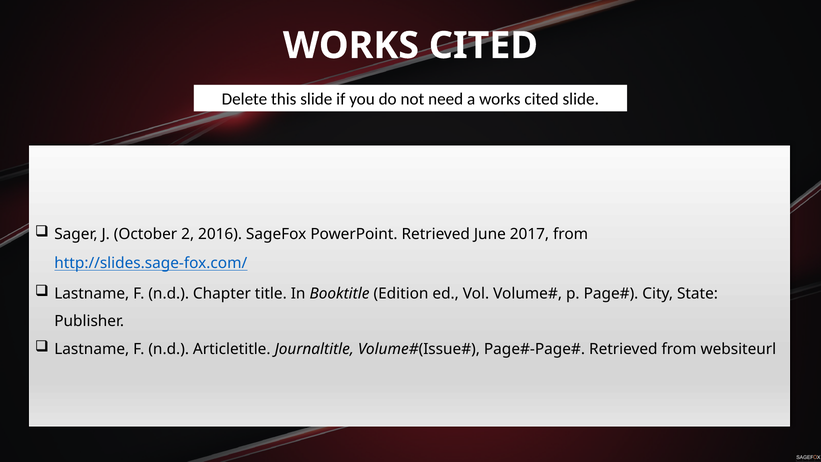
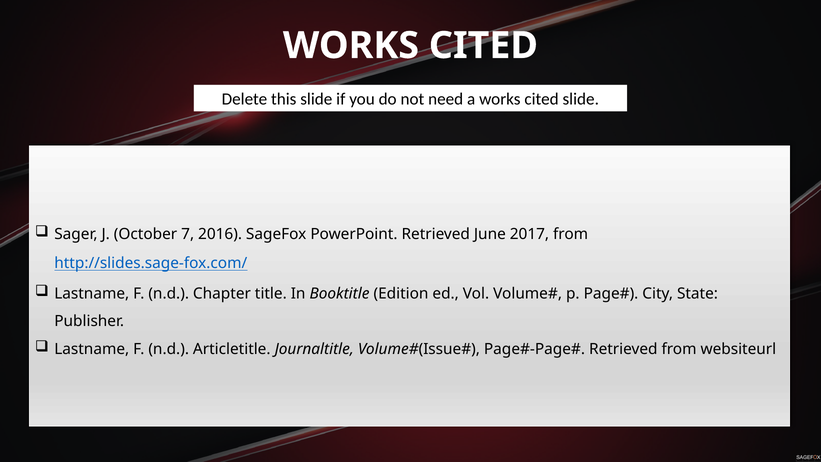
2: 2 -> 7 (188, 234)
